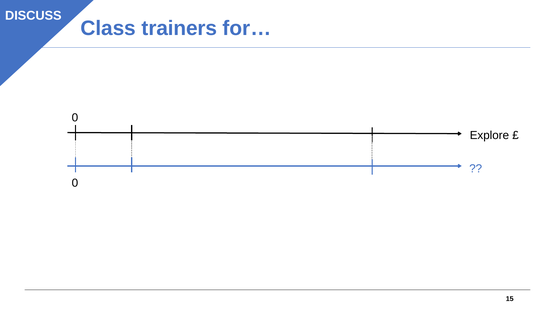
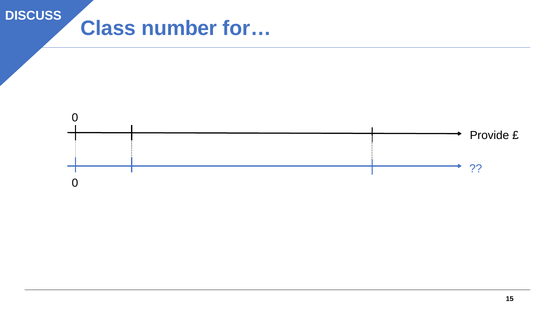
trainers: trainers -> number (179, 28)
Explore: Explore -> Provide (489, 135)
